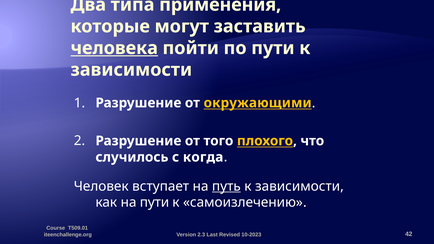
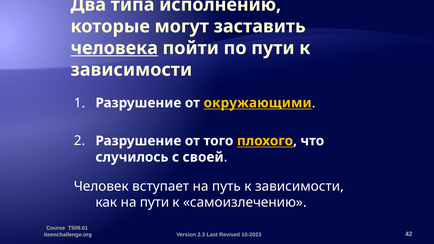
применения: применения -> исполнению (220, 5)
когда: когда -> своей (203, 157)
путь underline: present -> none (226, 186)
